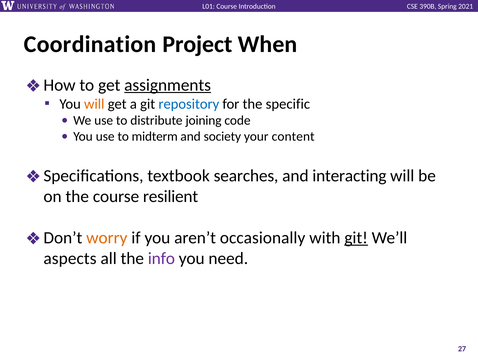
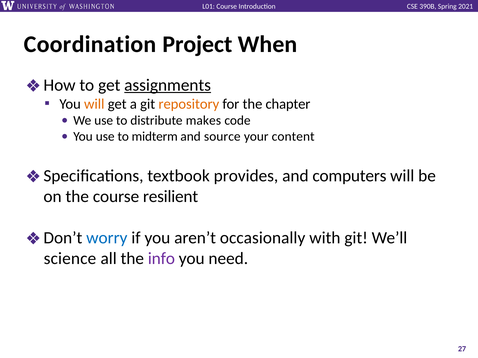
repository colour: blue -> orange (189, 104)
specific: specific -> chapter (288, 104)
joining: joining -> makes (203, 121)
society: society -> source (222, 137)
searches: searches -> provides (246, 176)
interacting: interacting -> computers (349, 176)
worry colour: orange -> blue (107, 238)
git underline: present -> none (356, 238)
aspects: aspects -> science (70, 259)
